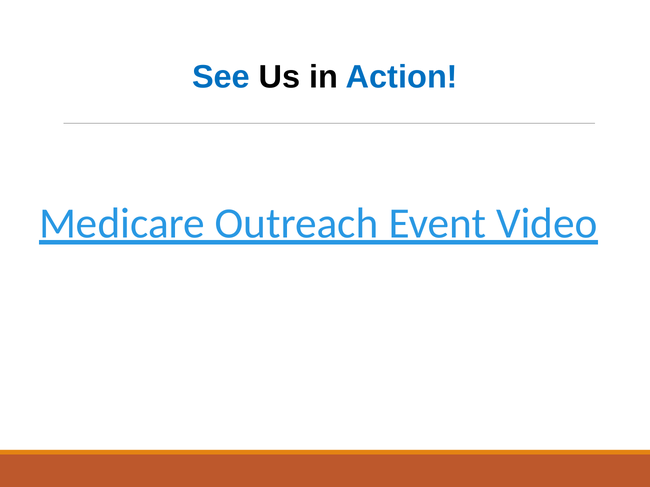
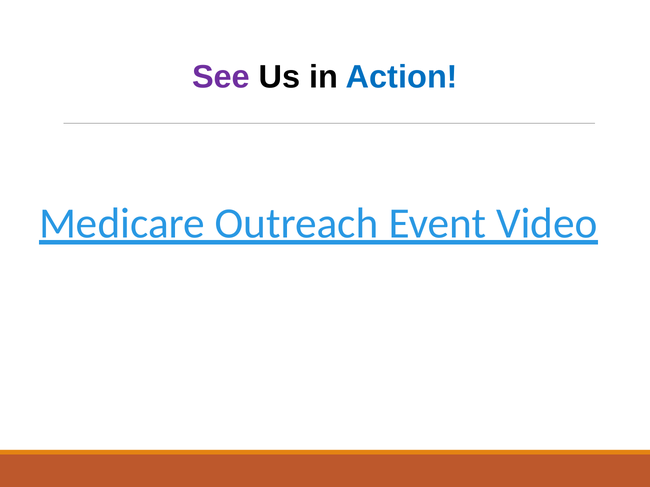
See colour: blue -> purple (221, 77)
